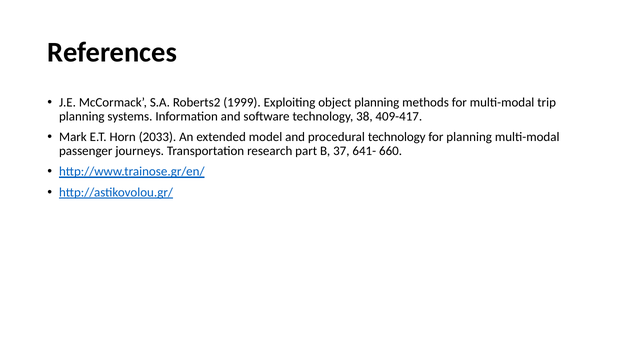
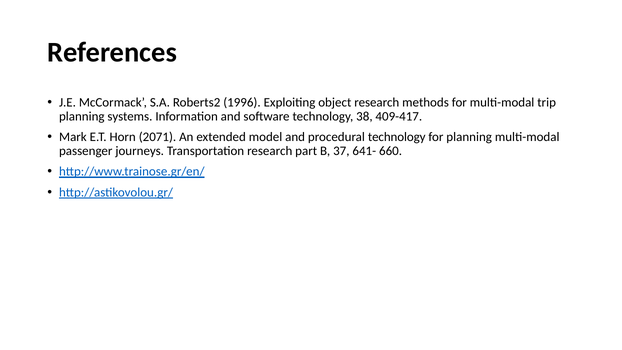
1999: 1999 -> 1996 (242, 102)
object planning: planning -> research (377, 102)
2033: 2033 -> 2071 (157, 137)
